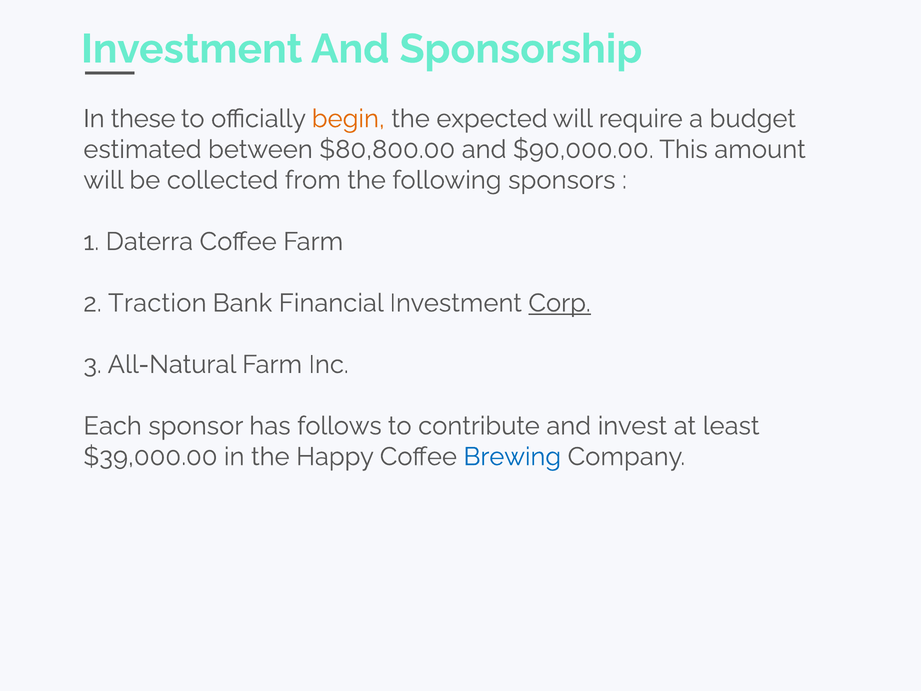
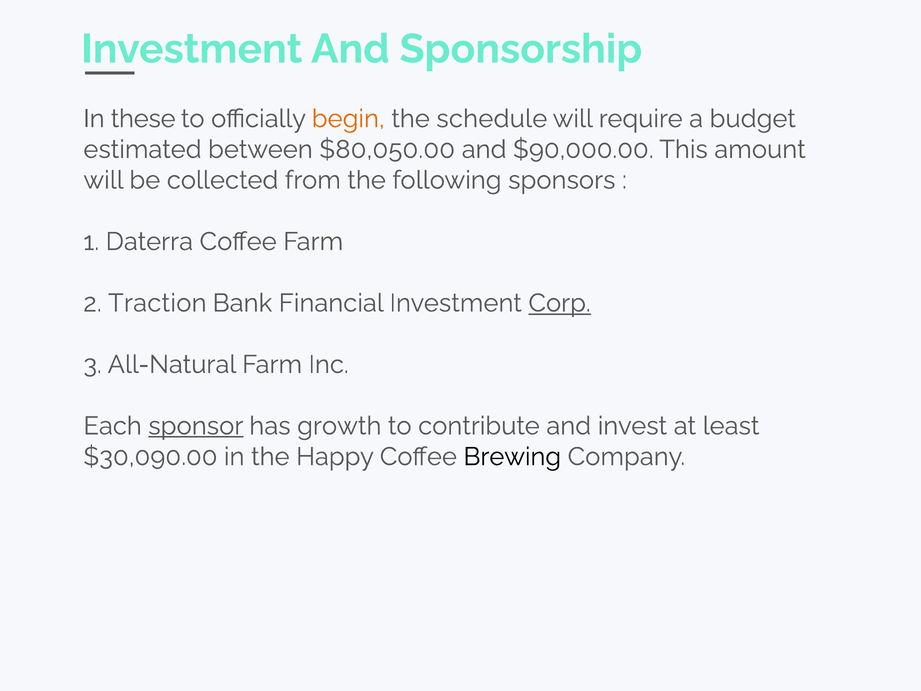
expected: expected -> schedule (492, 119)
$80,800.00: $80,800.00 -> $80,050.00 (387, 149)
sponsor underline: none -> present (196, 426)
follows: follows -> growth (339, 426)
$39,000.00: $39,000.00 -> $30,090.00 (150, 457)
Brewing colour: blue -> black (512, 457)
